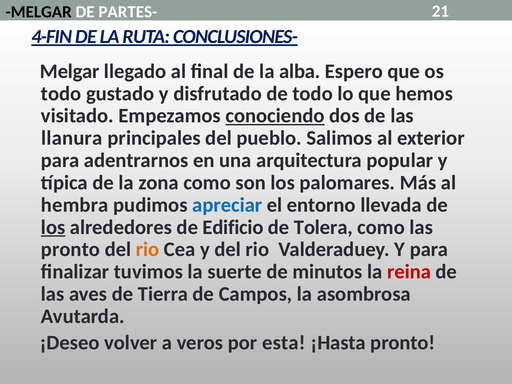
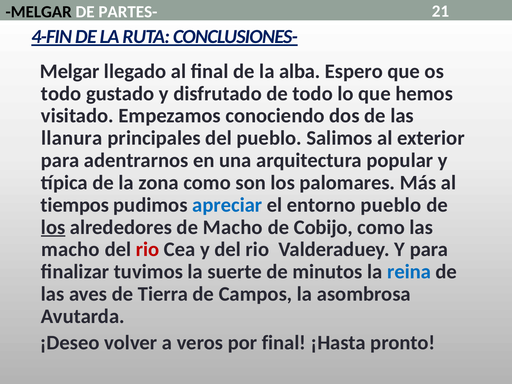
conociendo underline: present -> none (275, 116)
hembra: hembra -> tiempos (75, 205)
entorno llevada: llevada -> pueblo (391, 205)
de Edificio: Edificio -> Macho (233, 227)
Tolera: Tolera -> Cobijo (323, 227)
pronto: pronto -> macho (70, 249)
rio colour: orange -> red (148, 249)
reina colour: red -> blue (409, 272)
por esta: esta -> final (284, 343)
